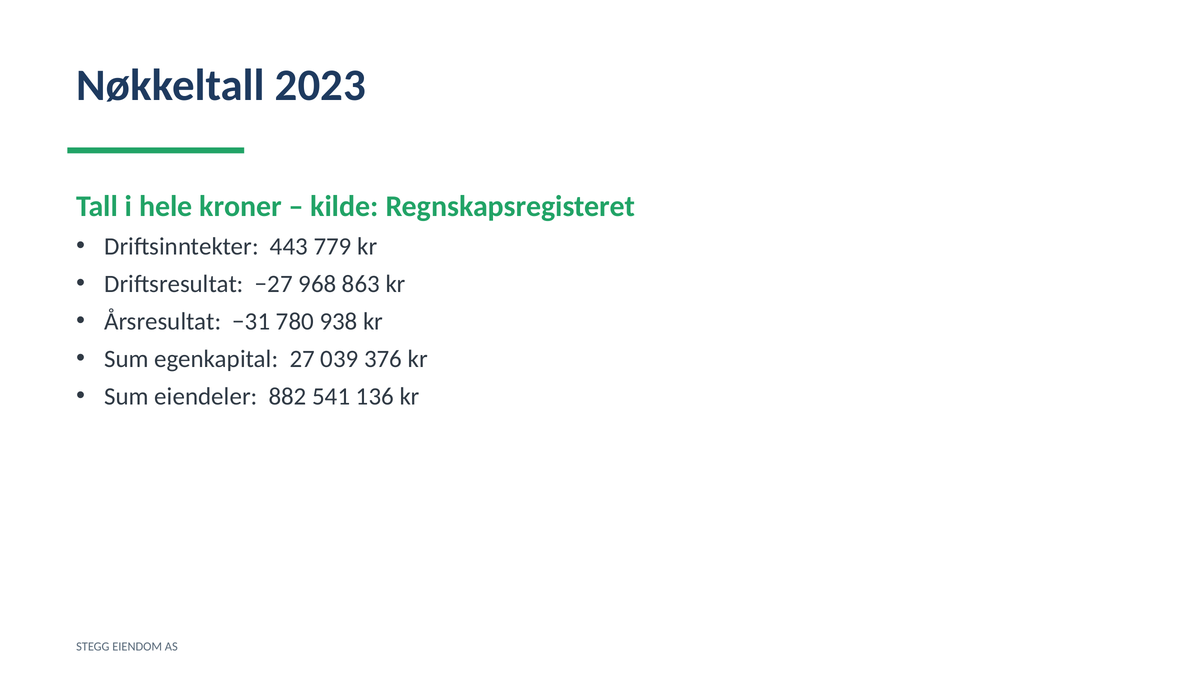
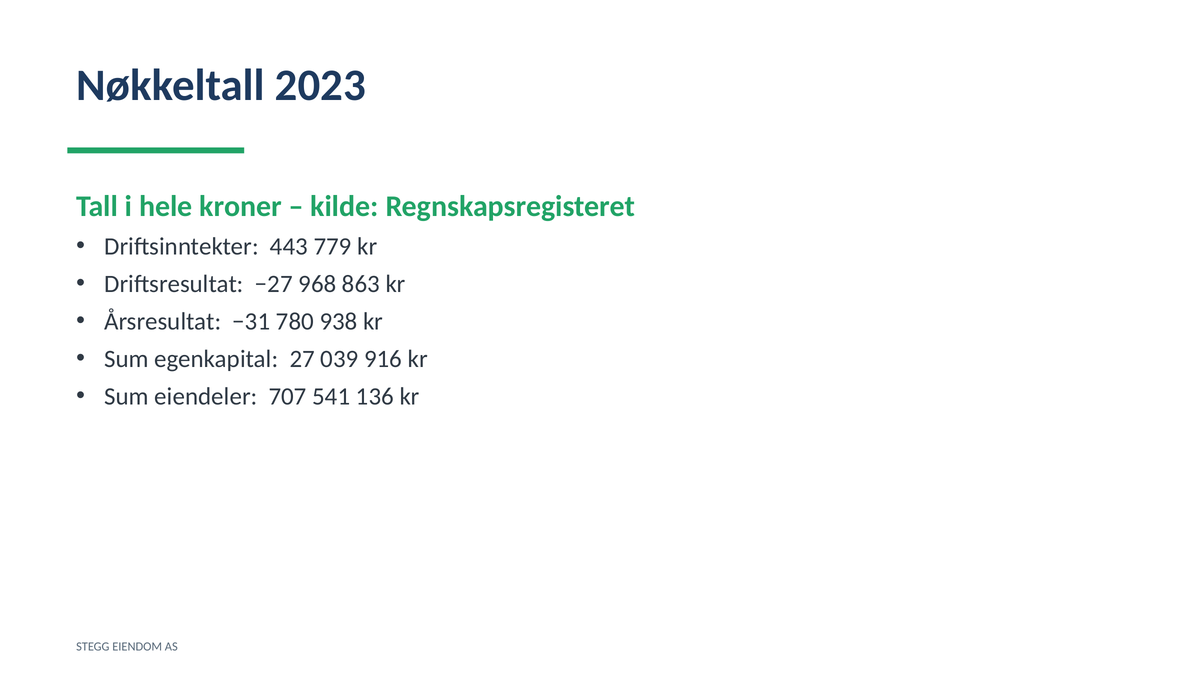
376: 376 -> 916 (383, 359)
882: 882 -> 707 (288, 396)
